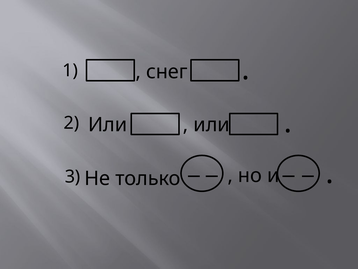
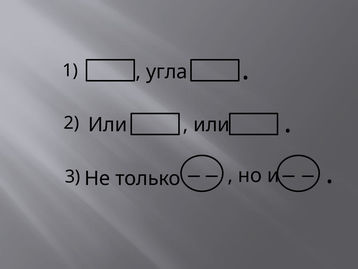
снег: снег -> угла (167, 72)
